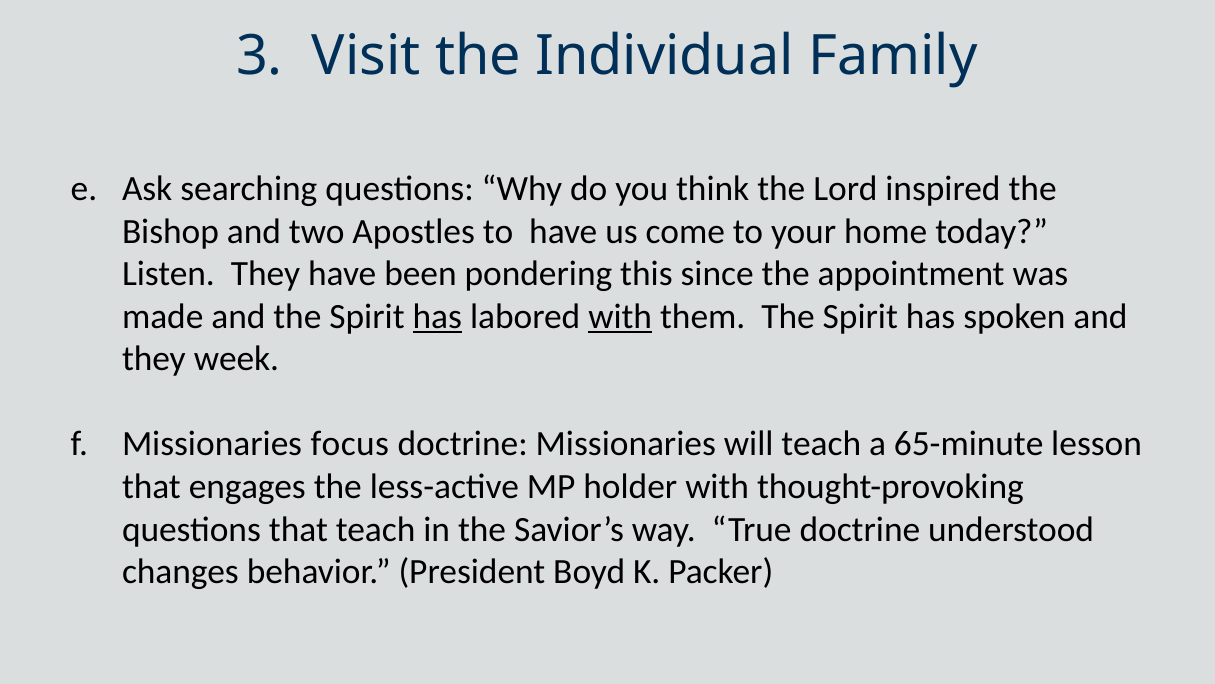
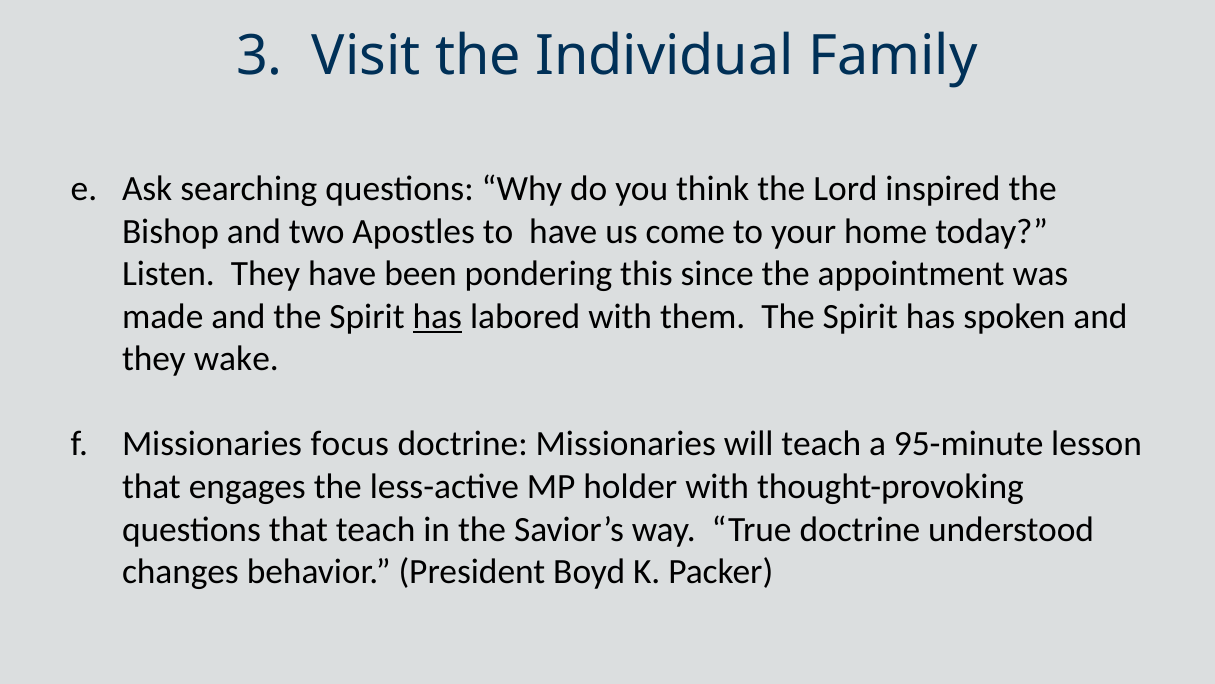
with underline: present -> none (620, 316)
week: week -> wake (236, 359)
65-minute: 65-minute -> 95-minute (969, 444)
